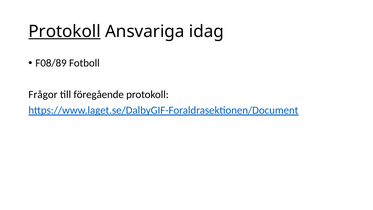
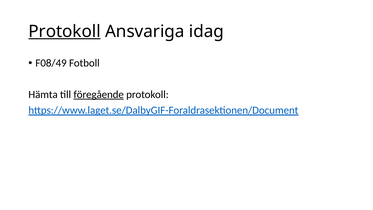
F08/89: F08/89 -> F08/49 (51, 63)
Frågor: Frågor -> Hämta (43, 94)
föregående underline: none -> present (99, 94)
